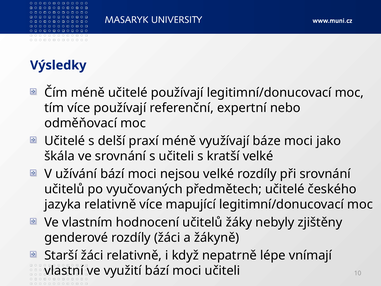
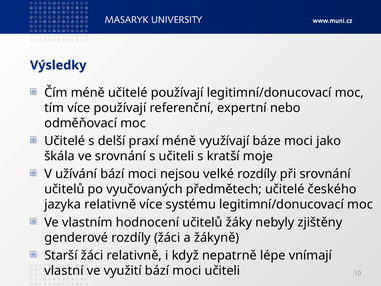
kratší velké: velké -> moje (258, 156)
mapující: mapující -> systému (191, 204)
